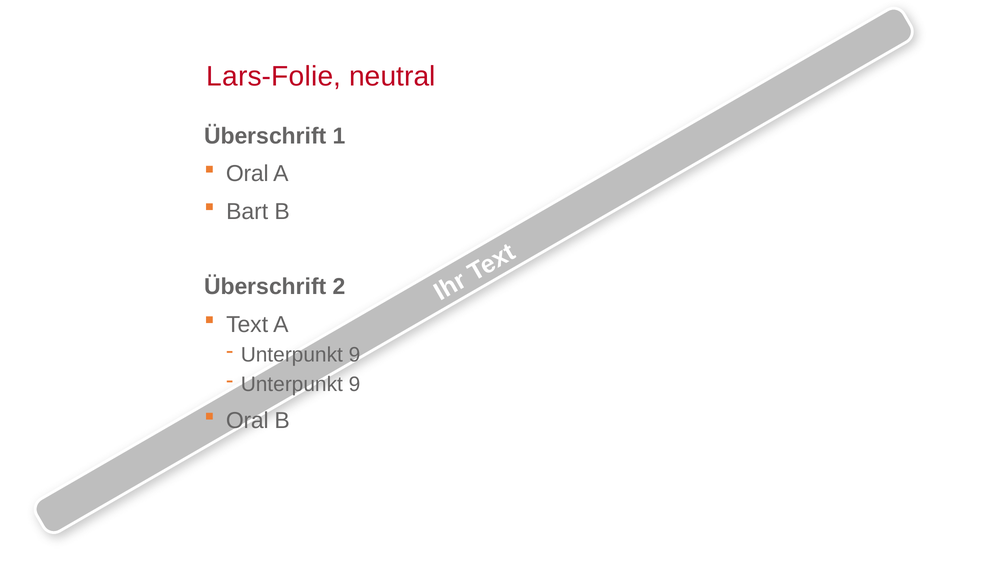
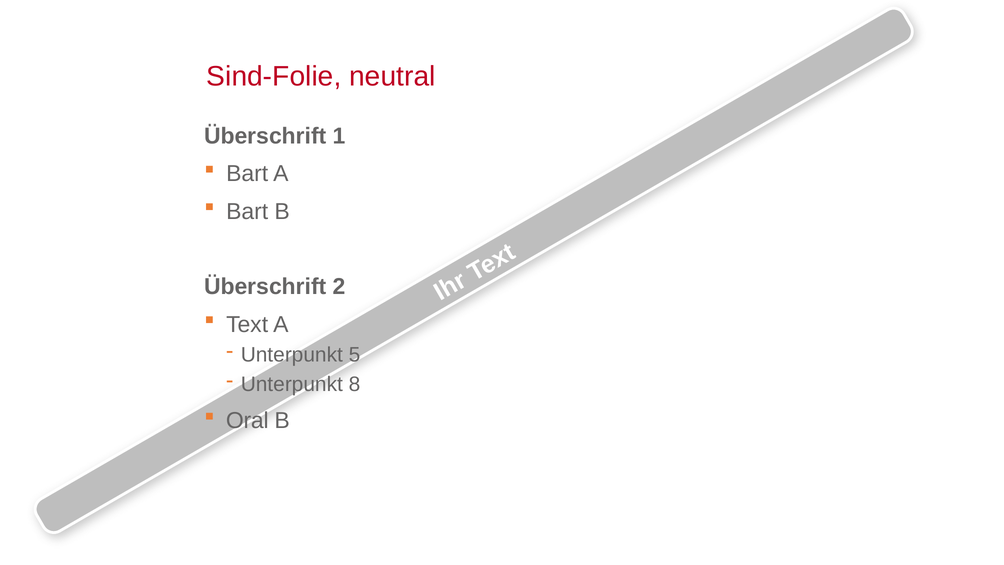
Lars-Folie: Lars-Folie -> Sind-Folie (274, 77)
Oral: Oral -> Bart (247, 174)
9: 9 -> 5 (355, 355)
9: 9 -> 8 (355, 384)
